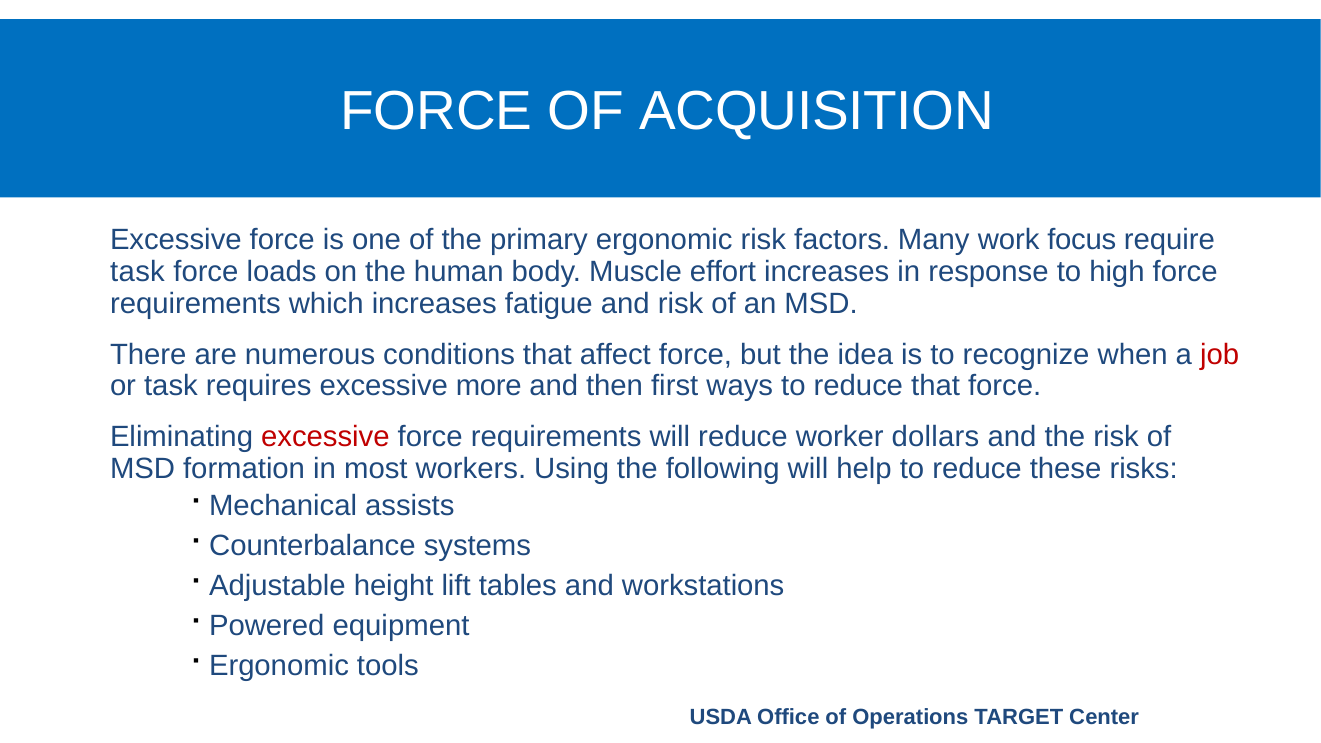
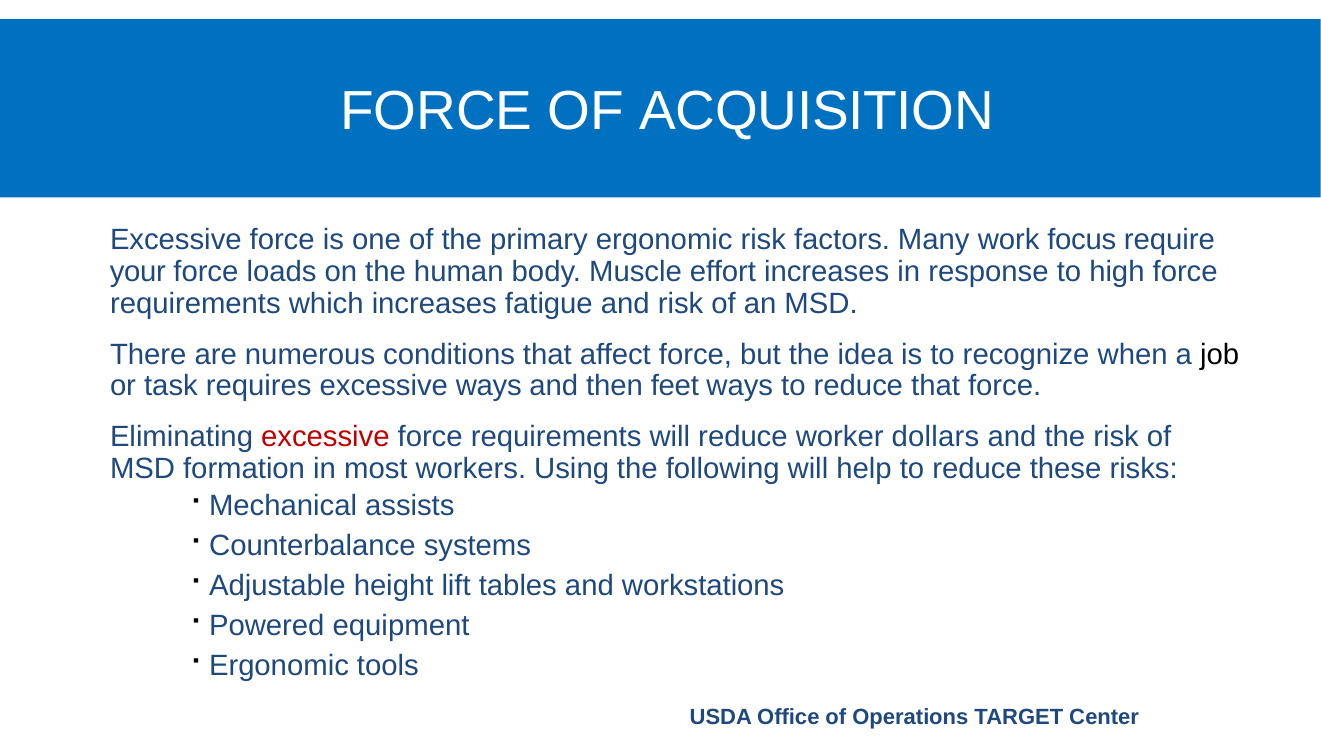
task: task -> your (138, 272)
job colour: red -> black (1220, 355)
excessive more: more -> ways (489, 386)
first: first -> feet (675, 386)
